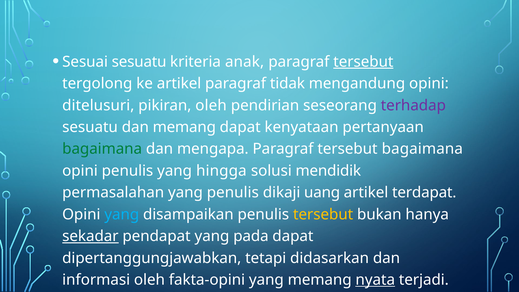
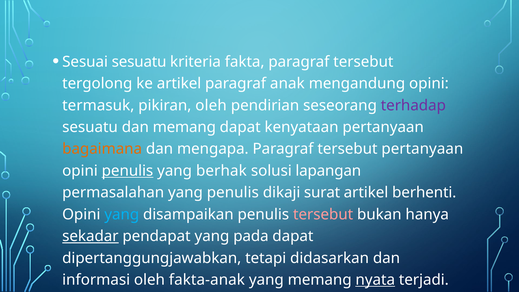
anak: anak -> fakta (245, 62)
tersebut underline: present -> none (363, 62)
tidak: tidak -> anak (287, 84)
ditelusuri: ditelusuri -> termasuk (98, 105)
bagaimana colour: green -> orange (102, 149)
tersebut bagaimana: bagaimana -> pertanyaan (422, 149)
penulis underline: none -> present (127, 171)
hingga: hingga -> berhak (221, 171)
mendidik: mendidik -> lapangan (328, 171)
uang: uang -> surat (322, 193)
terdapat: terdapat -> berhenti (424, 193)
tersebut colour: yellow -> pink (323, 214)
fakta-opini: fakta-opini -> fakta-anak (207, 280)
